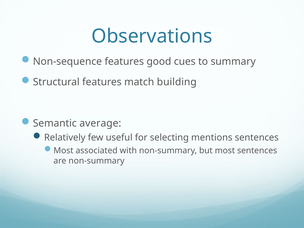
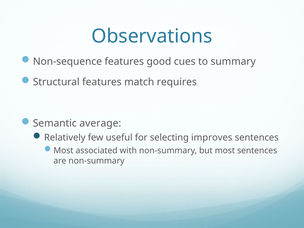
building: building -> requires (177, 82)
mentions: mentions -> improves (212, 137)
